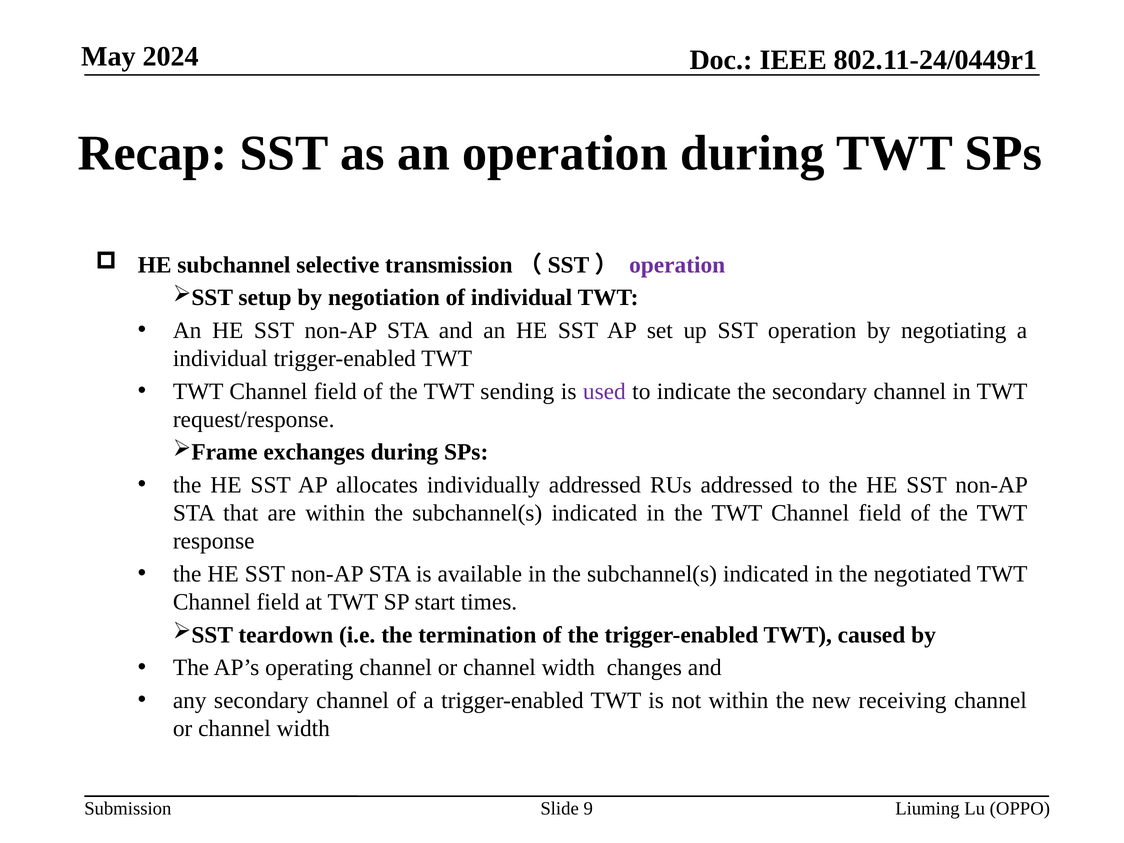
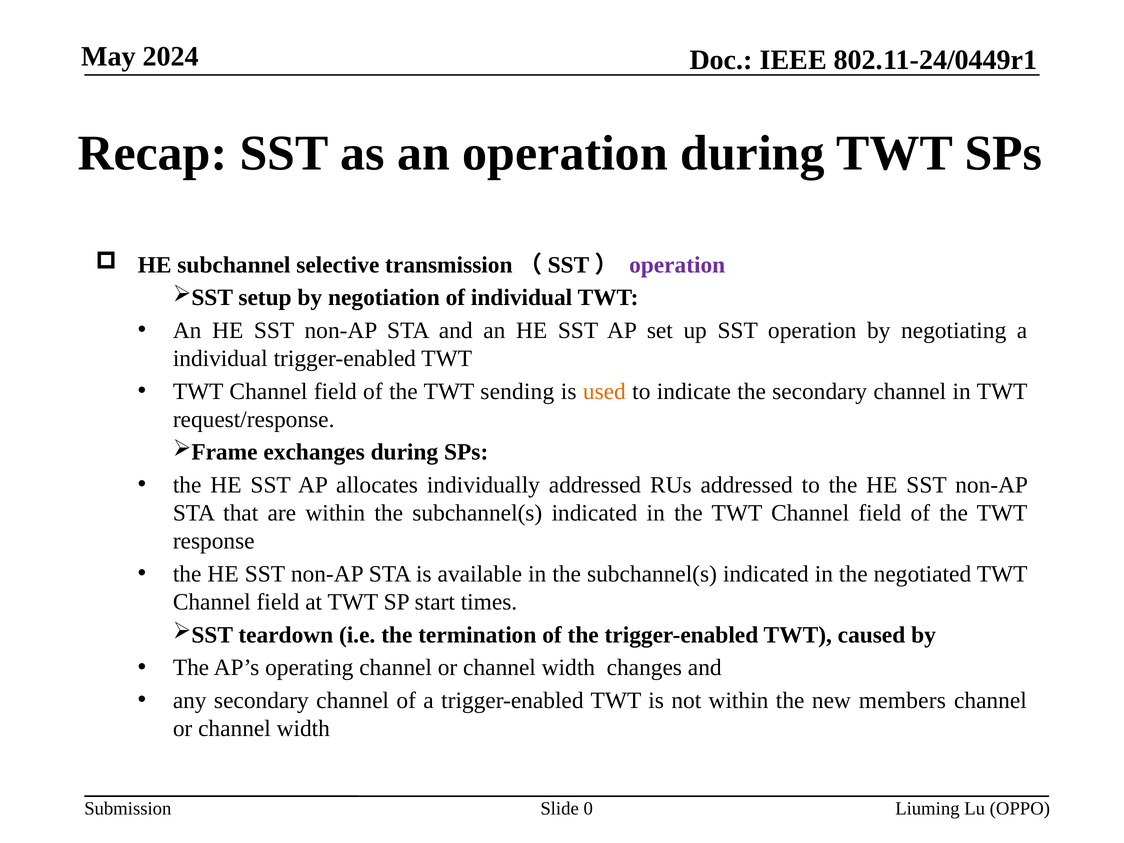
used colour: purple -> orange (604, 391)
receiving: receiving -> members (902, 700)
9: 9 -> 0 (588, 809)
